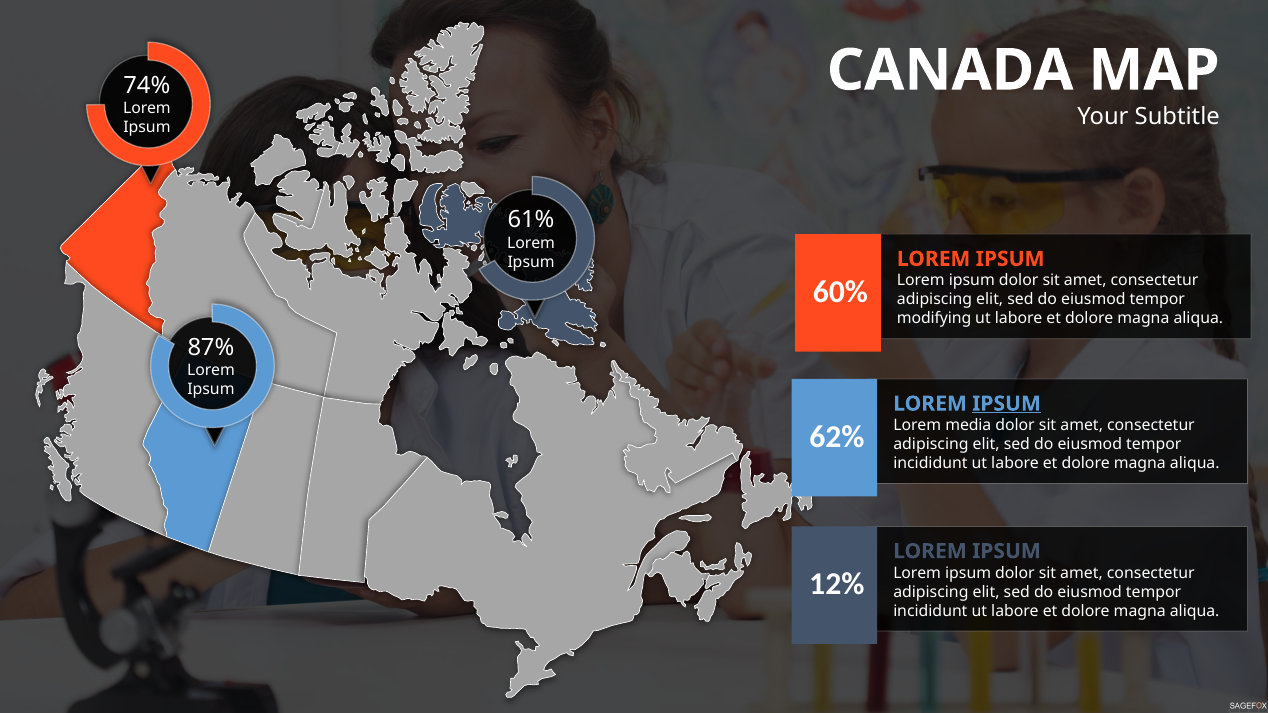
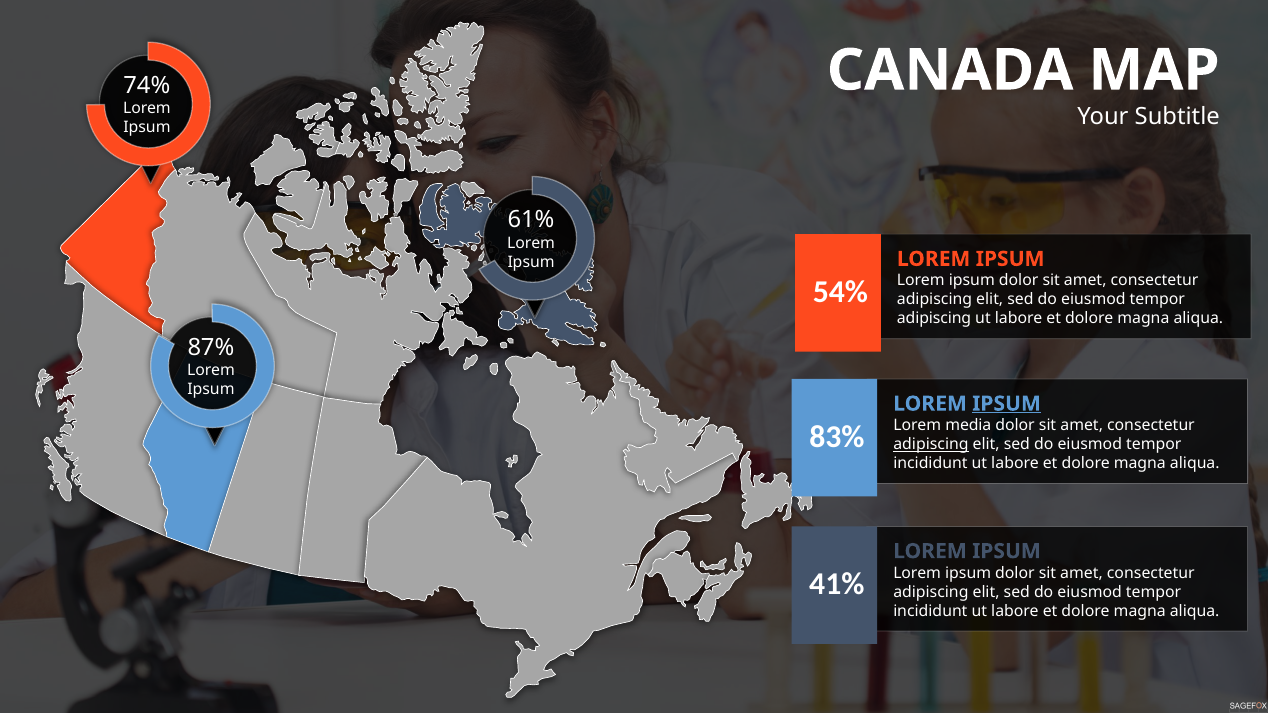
60%: 60% -> 54% (840, 292)
modifying: modifying -> adipiscing (934, 319)
62%: 62% -> 83% (837, 437)
adipiscing underline: none -> present (931, 445)
12%: 12% -> 41% (837, 584)
